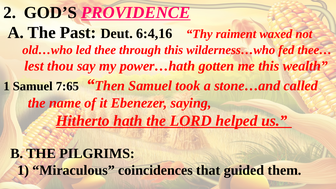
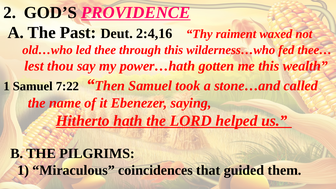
6:4,16: 6:4,16 -> 2:4,16 (154, 34)
7:65: 7:65 -> 7:22 (67, 86)
